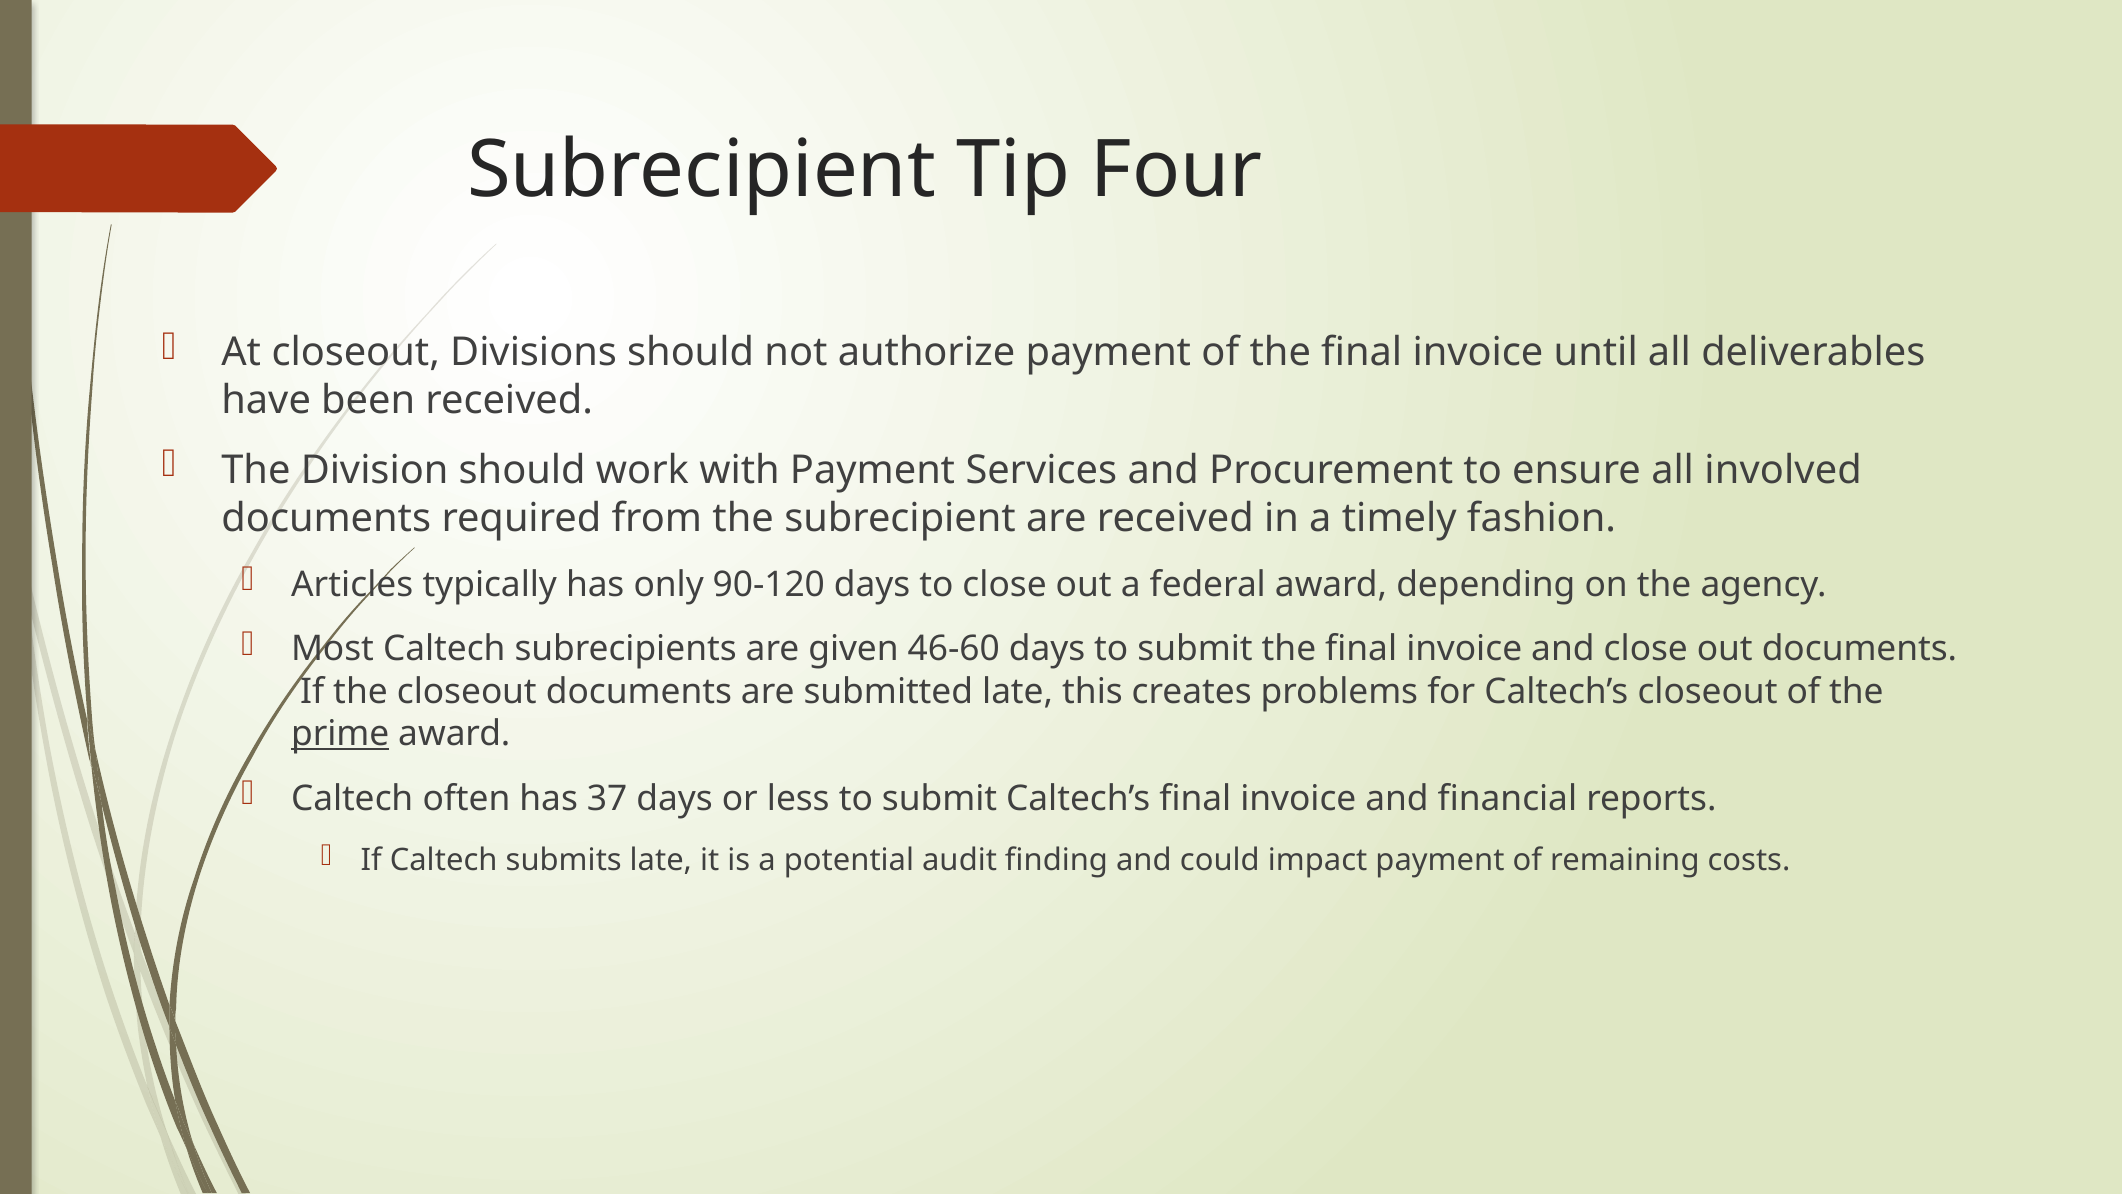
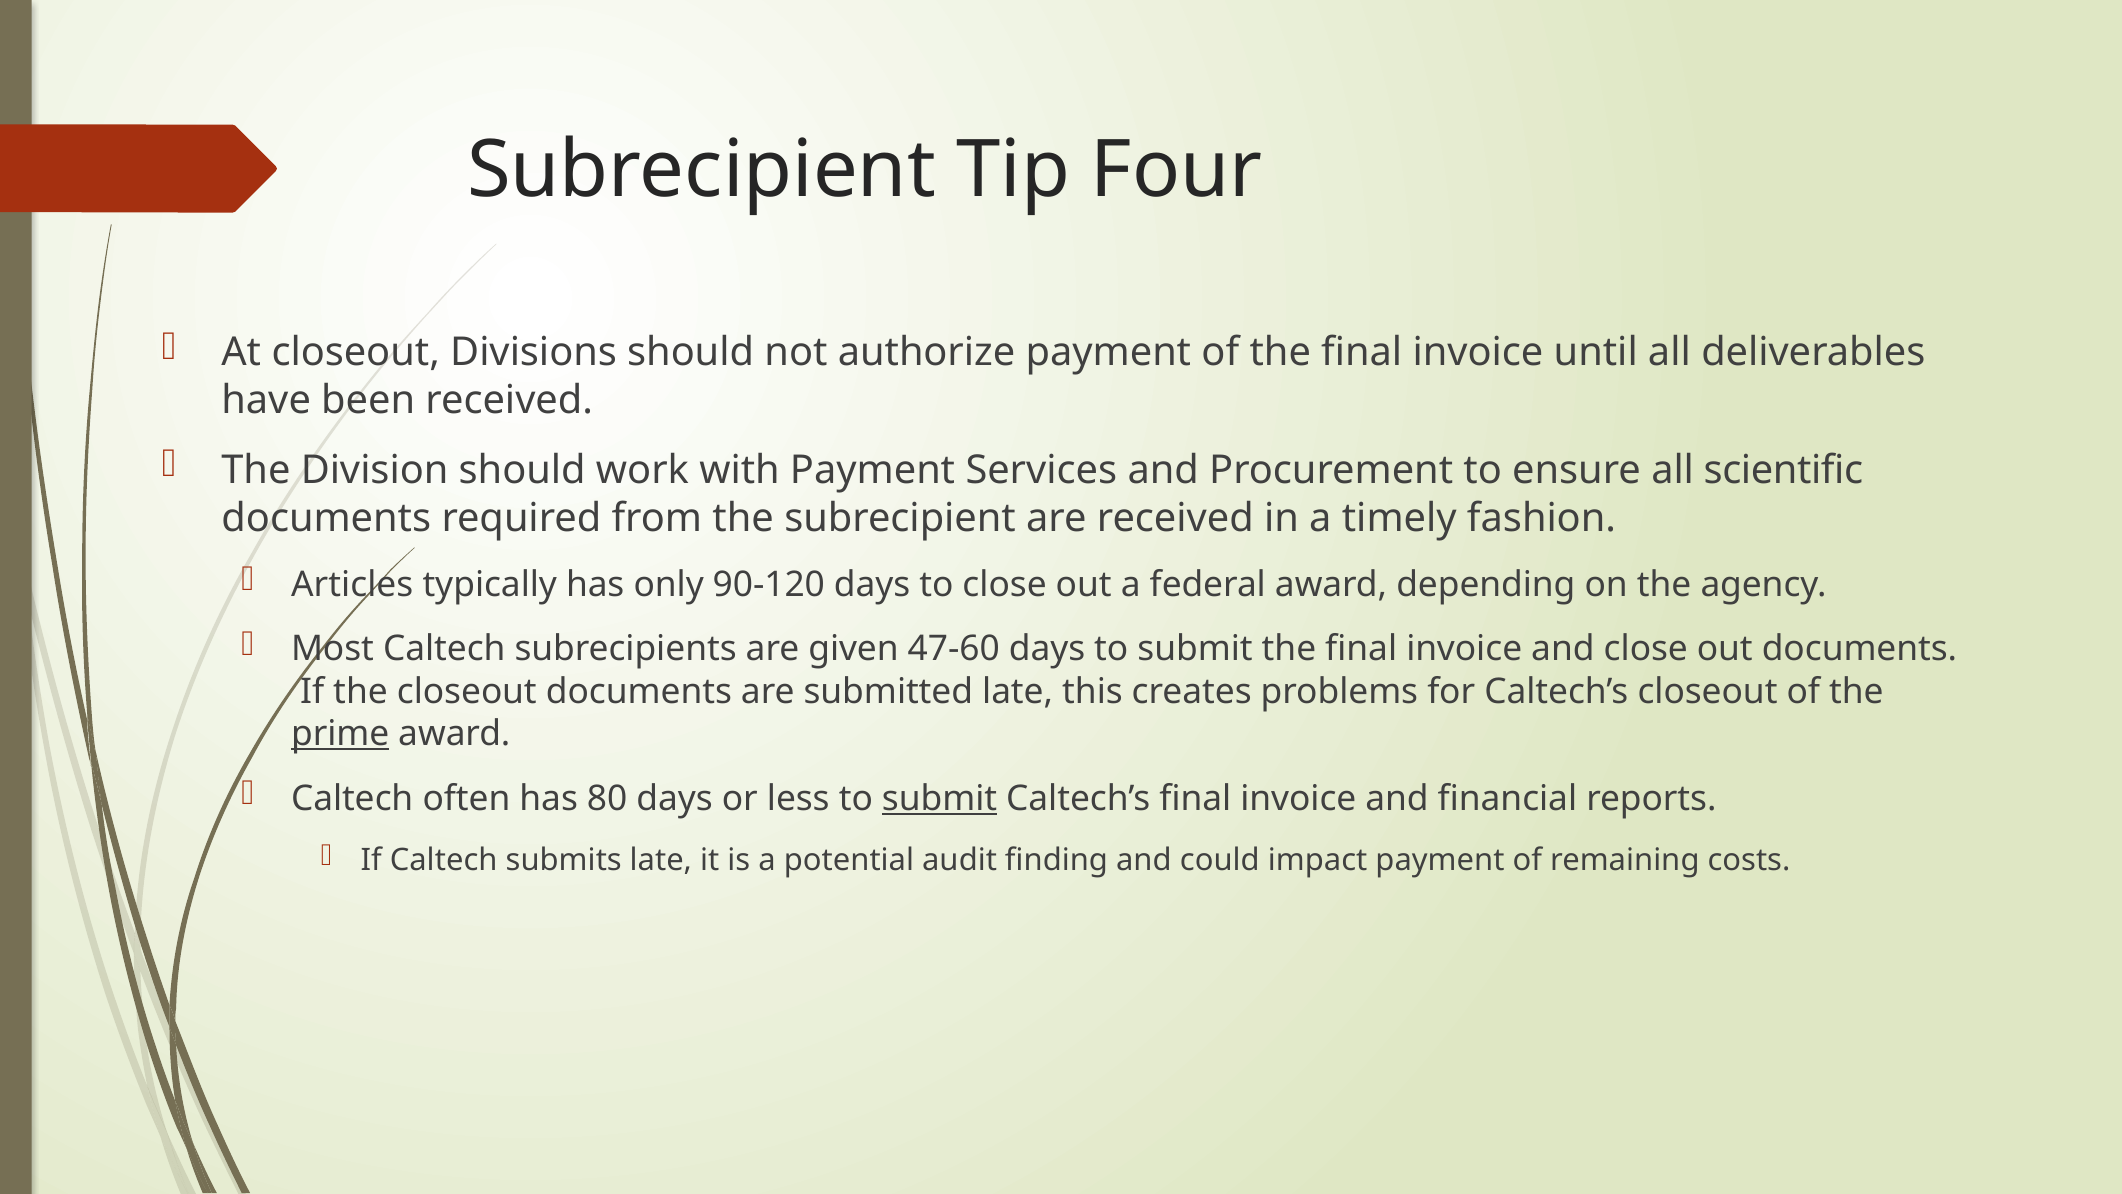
involved: involved -> scientific (1783, 470)
46-60: 46-60 -> 47-60 (954, 649)
37: 37 -> 80 (607, 798)
submit underline: none -> present (940, 798)
